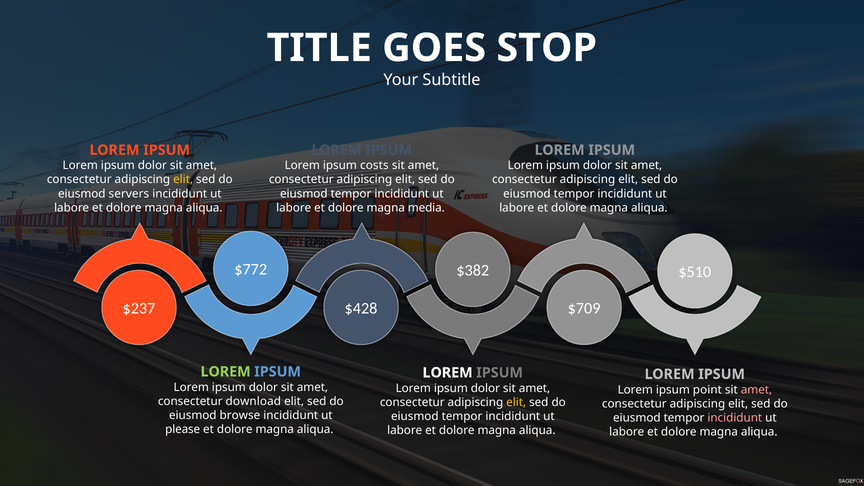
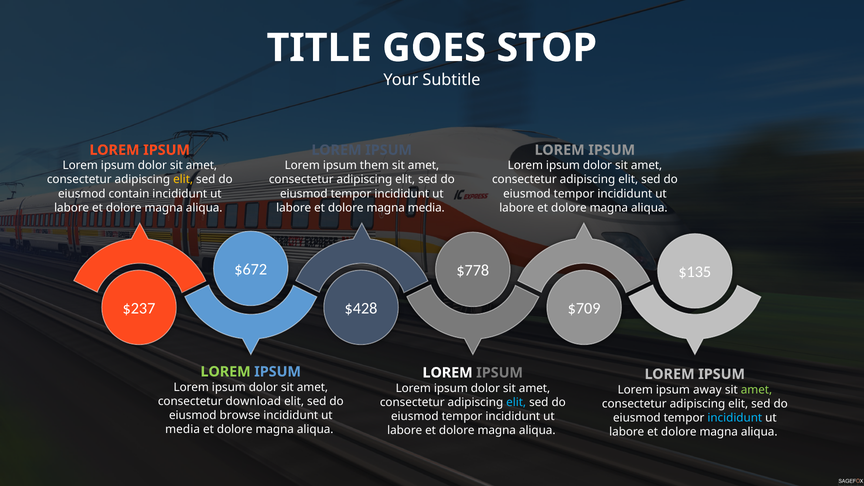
costs: costs -> them (374, 166)
servers: servers -> contain (129, 194)
$772: $772 -> $672 (251, 270)
$382: $382 -> $778 (473, 271)
$510: $510 -> $135 (695, 272)
point: point -> away (707, 390)
amet colour: pink -> light green (757, 390)
elit colour: yellow -> light blue (516, 402)
incididunt colour: pink -> light blue (735, 418)
please: please -> media (183, 429)
